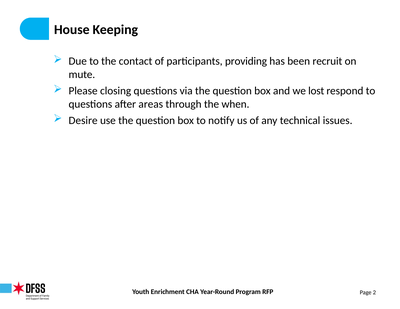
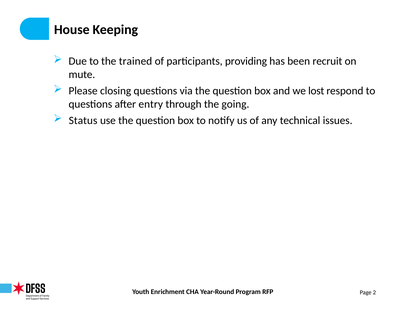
contact: contact -> trained (135, 61)
areas: areas -> entry (151, 104)
when: when -> going (235, 104)
Desire: Desire -> Status (83, 120)
